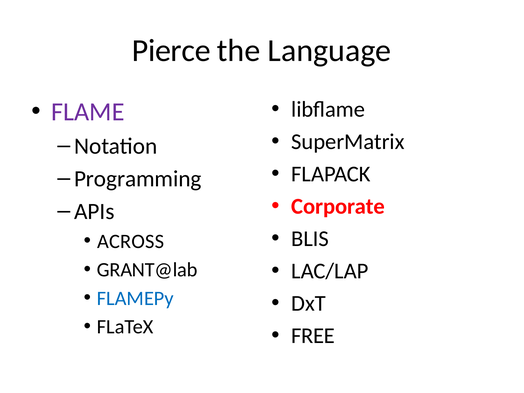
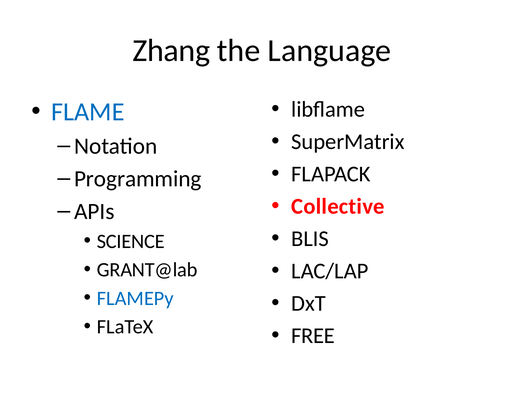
Pierce: Pierce -> Zhang (171, 51)
FLAME colour: purple -> blue (88, 112)
Corporate: Corporate -> Collective (338, 206)
ACROSS: ACROSS -> SCIENCE (131, 241)
